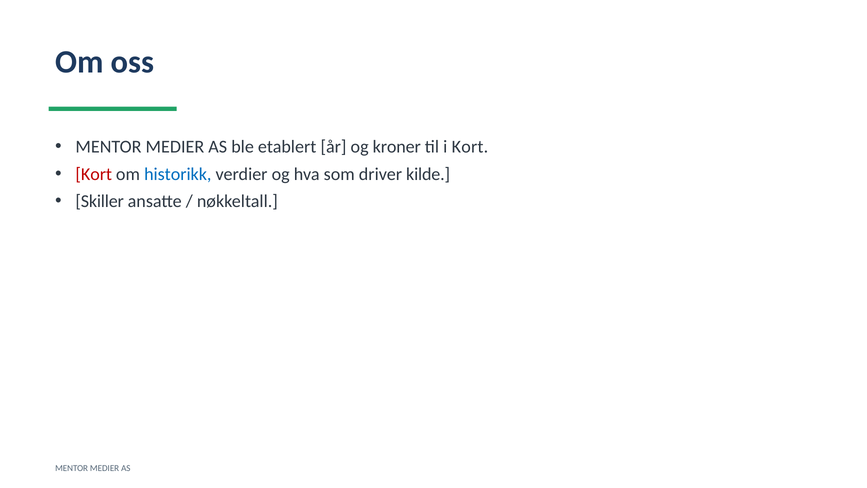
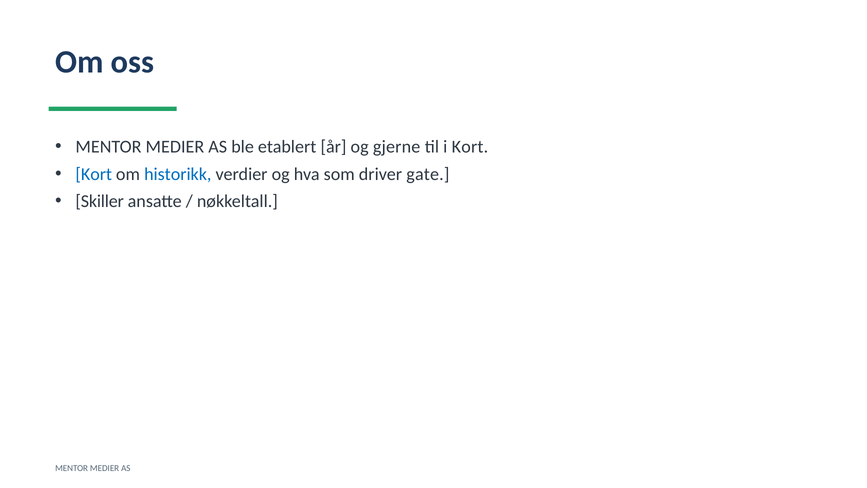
kroner: kroner -> gjerne (397, 147)
Kort colour: red -> blue (94, 174)
kilde: kilde -> gate (428, 174)
